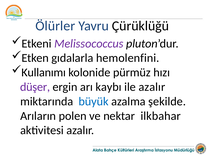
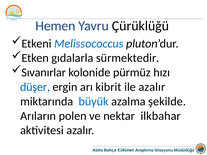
Ölürler: Ölürler -> Hemen (55, 26)
Melissococcus colour: purple -> blue (89, 44)
hemolenfini: hemolenfini -> sürmektedir (128, 58)
Kullanımı: Kullanımı -> Sıvanırlar (44, 73)
düşer colour: purple -> blue (35, 87)
kaybı: kaybı -> kibrit (109, 87)
